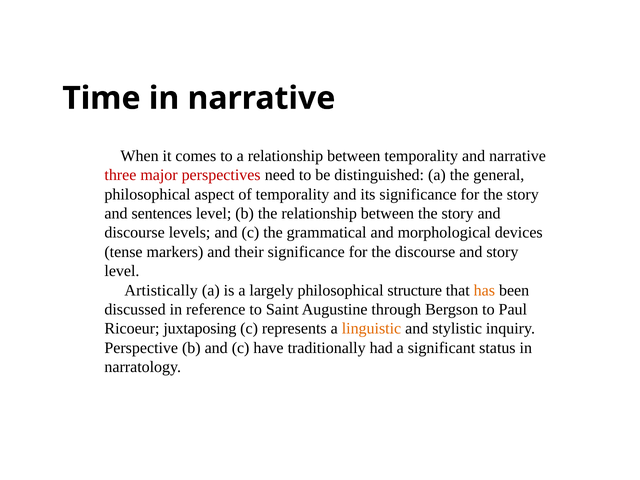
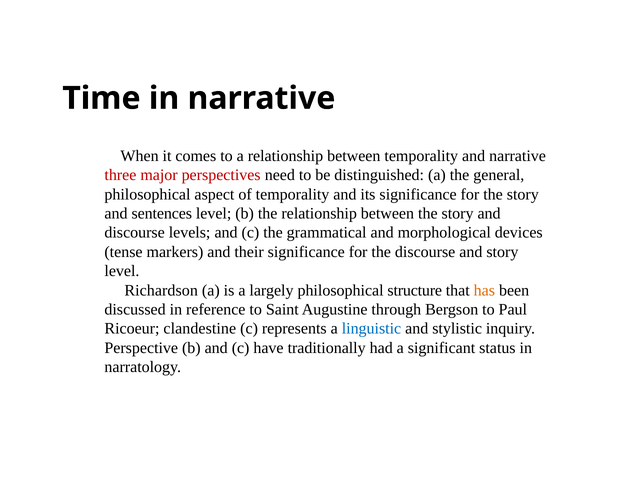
Artistically: Artistically -> Richardson (161, 290)
juxtaposing: juxtaposing -> clandestine (200, 329)
linguistic colour: orange -> blue (371, 329)
